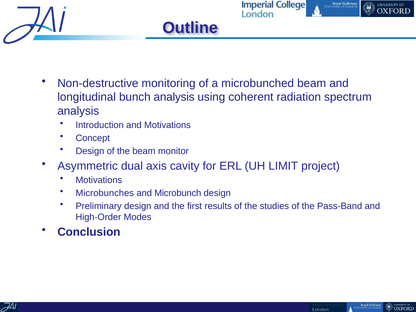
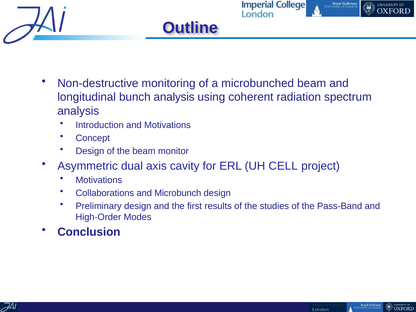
LIMIT: LIMIT -> CELL (283, 166)
Microbunches: Microbunches -> Collaborations (105, 193)
